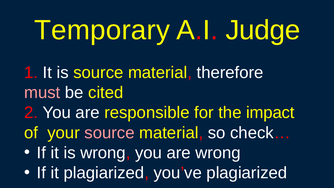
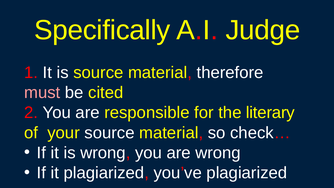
Temporary: Temporary -> Specifically (102, 30)
impact: impact -> literary (270, 113)
source colour: pink -> white (110, 133)
